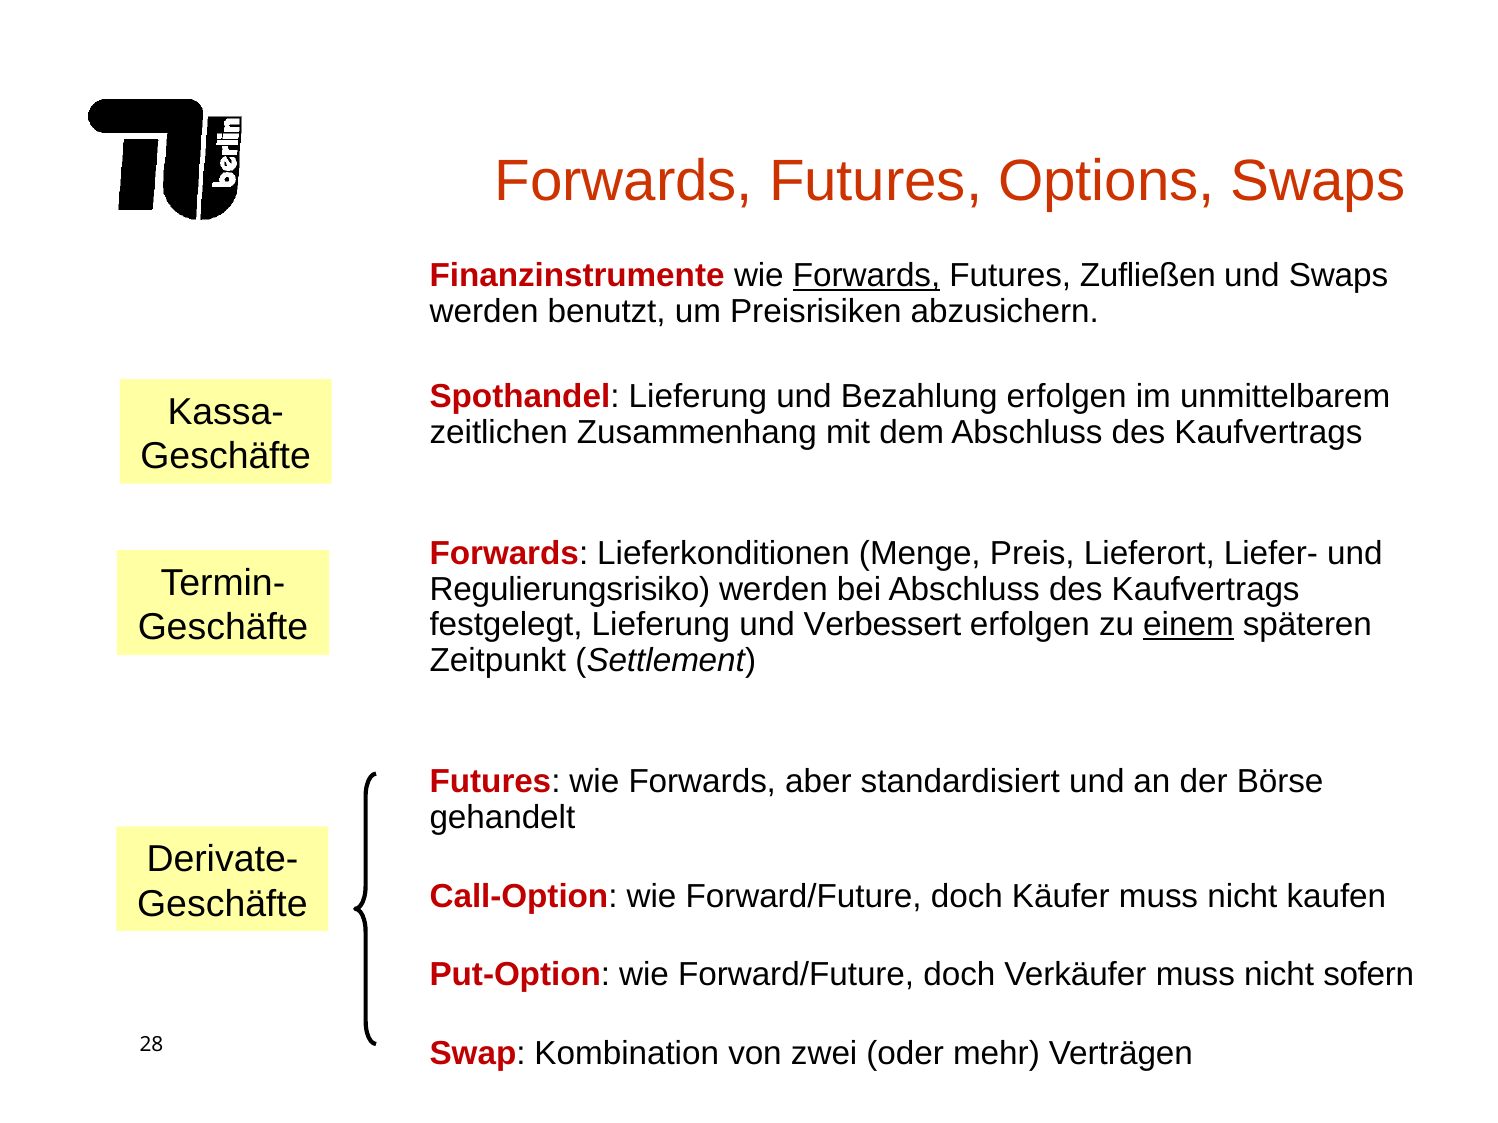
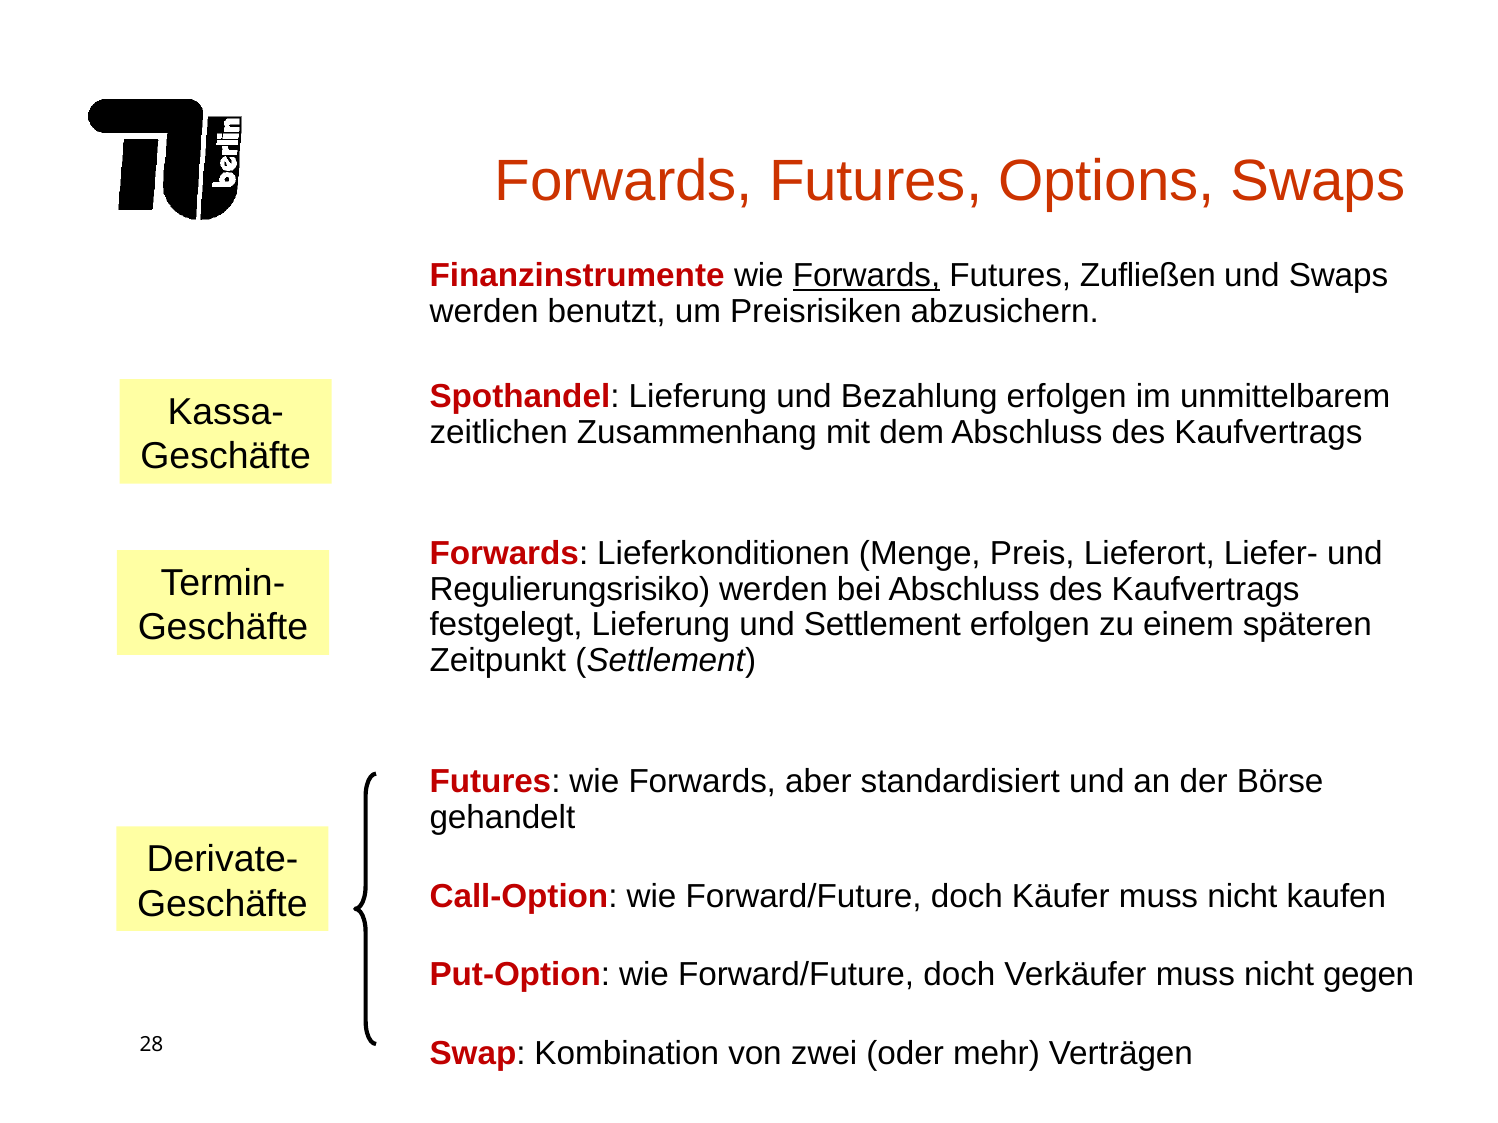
und Verbessert: Verbessert -> Settlement (882, 625)
einem underline: present -> none (1189, 625)
sofern: sofern -> gegen (1369, 975)
